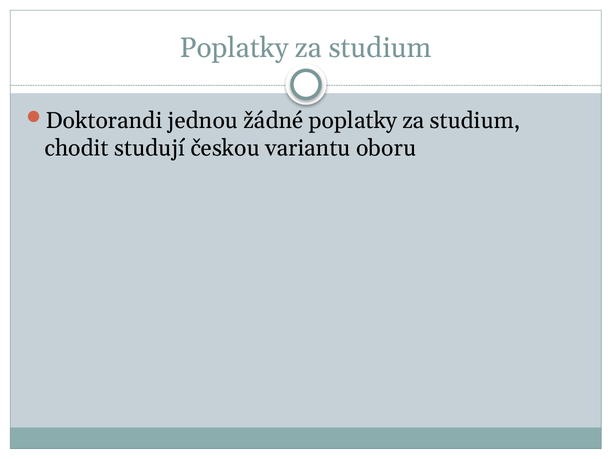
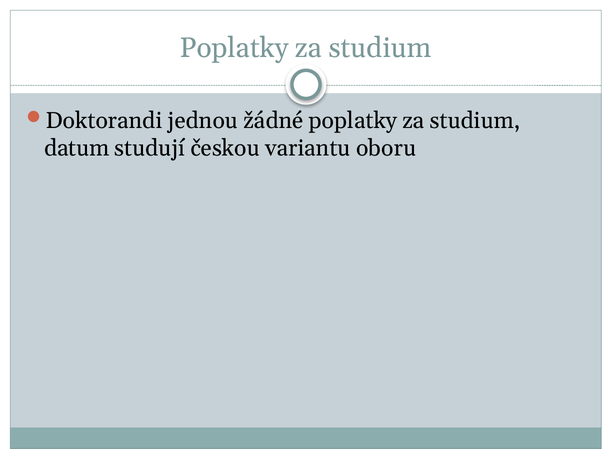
chodit: chodit -> datum (77, 148)
